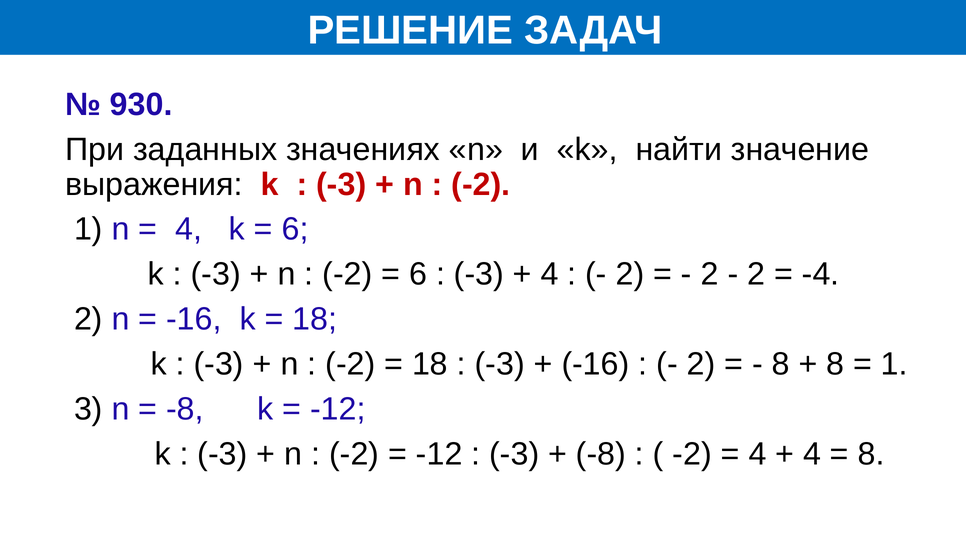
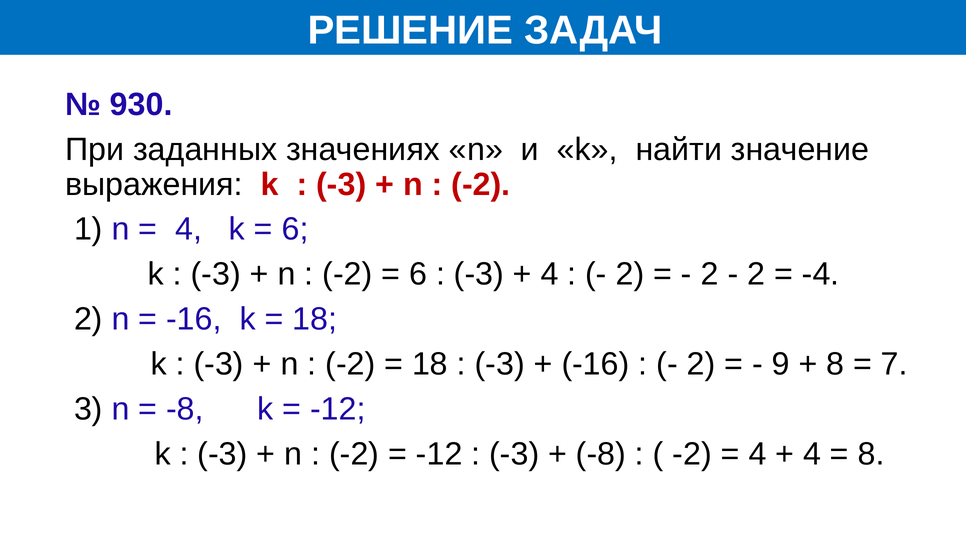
8: 8 -> 9 (781, 364)
1: 1 -> 7 (894, 364)
